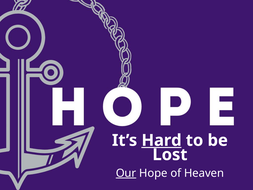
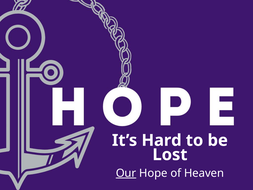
Hard underline: present -> none (162, 140)
